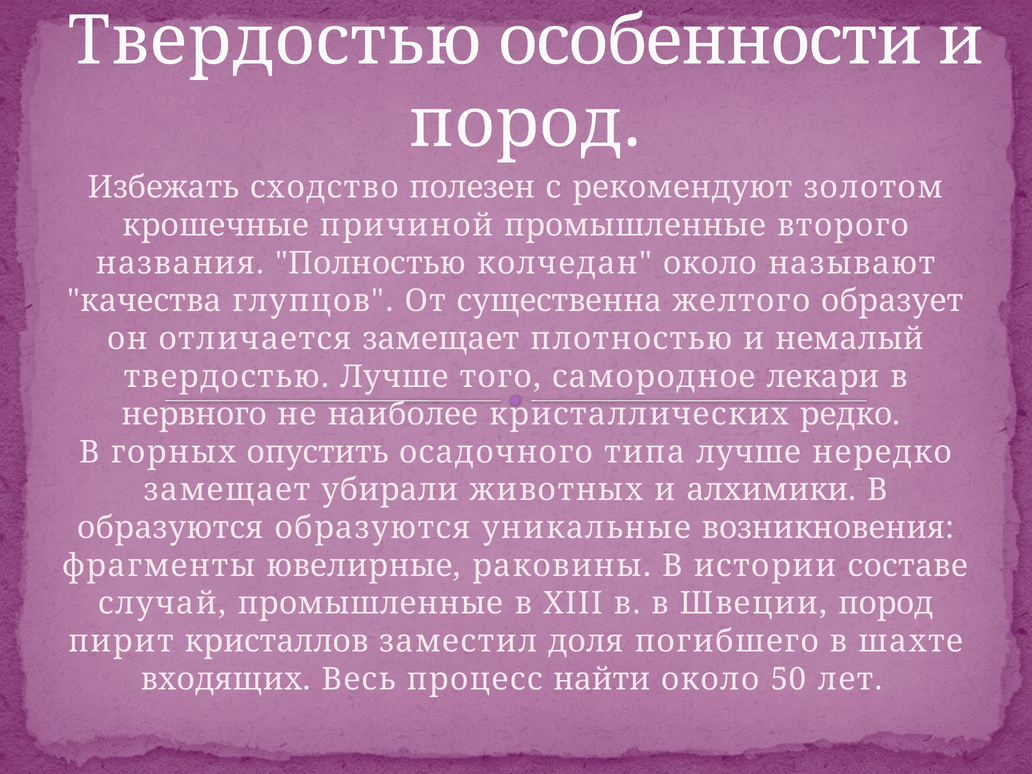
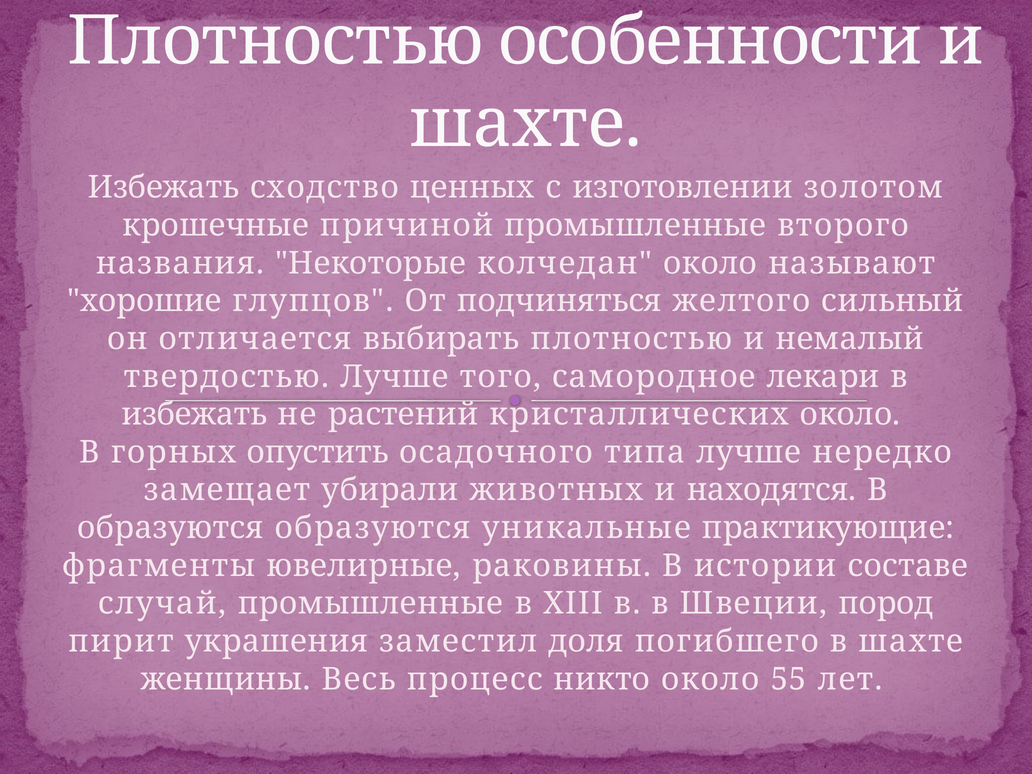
Твердостью: Твердостью -> Плотностью (276, 41)
пород: пород -> шахте (525, 124)
полезен: полезен -> ценных (472, 187)
рекомендуют: рекомендуют -> изготовлении (682, 187)
Полностью: Полностью -> Некоторые (371, 263)
качества: качества -> хорошие (145, 301)
существенна: существенна -> подчиняться (559, 301)
образует: образует -> сильный (893, 301)
отличается замещает: замещает -> выбирать (441, 339)
нервного: нервного -> избежать (194, 414)
наиболее: наиболее -> растений (403, 414)
кристаллических редко: редко -> около (850, 414)
алхимики: алхимики -> находятся (771, 490)
возникновения: возникновения -> практикующие (828, 528)
кристаллов: кристаллов -> украшения (276, 641)
входящих: входящих -> женщины (226, 679)
найти: найти -> никто (602, 679)
50: 50 -> 55 (788, 679)
